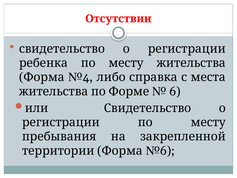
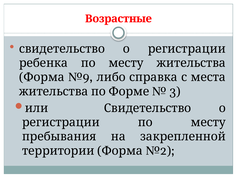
Отсутствии: Отсутствии -> Возрастные (118, 19)
№4: №4 -> №9 (81, 77)
6: 6 -> 3 (175, 91)
№6: №6 -> №2 (160, 151)
